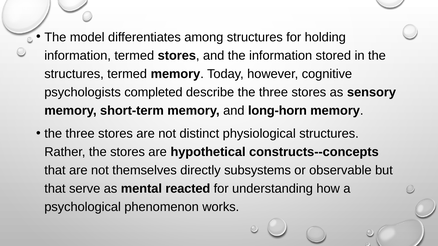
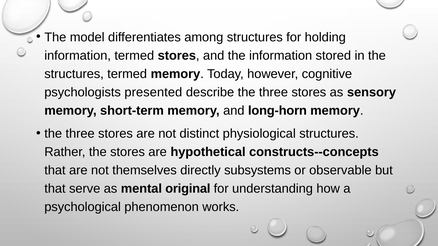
completed: completed -> presented (153, 92)
reacted: reacted -> original (188, 189)
